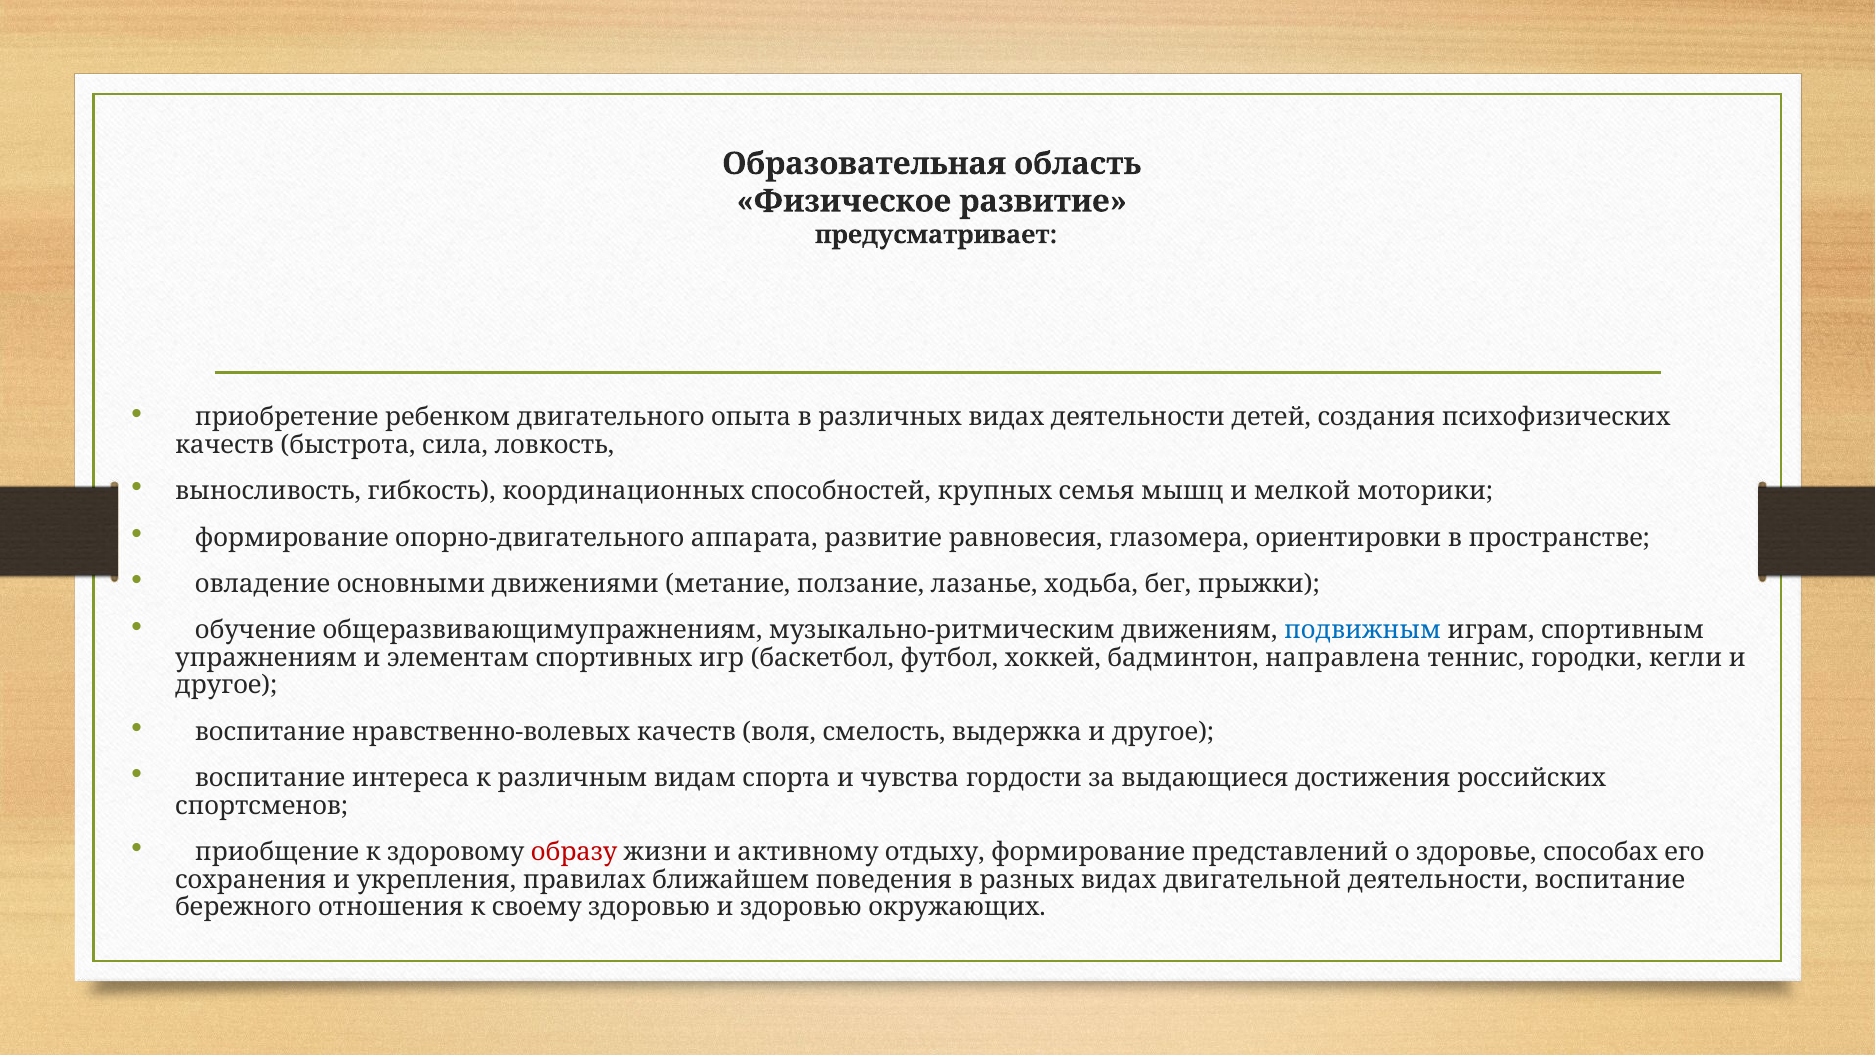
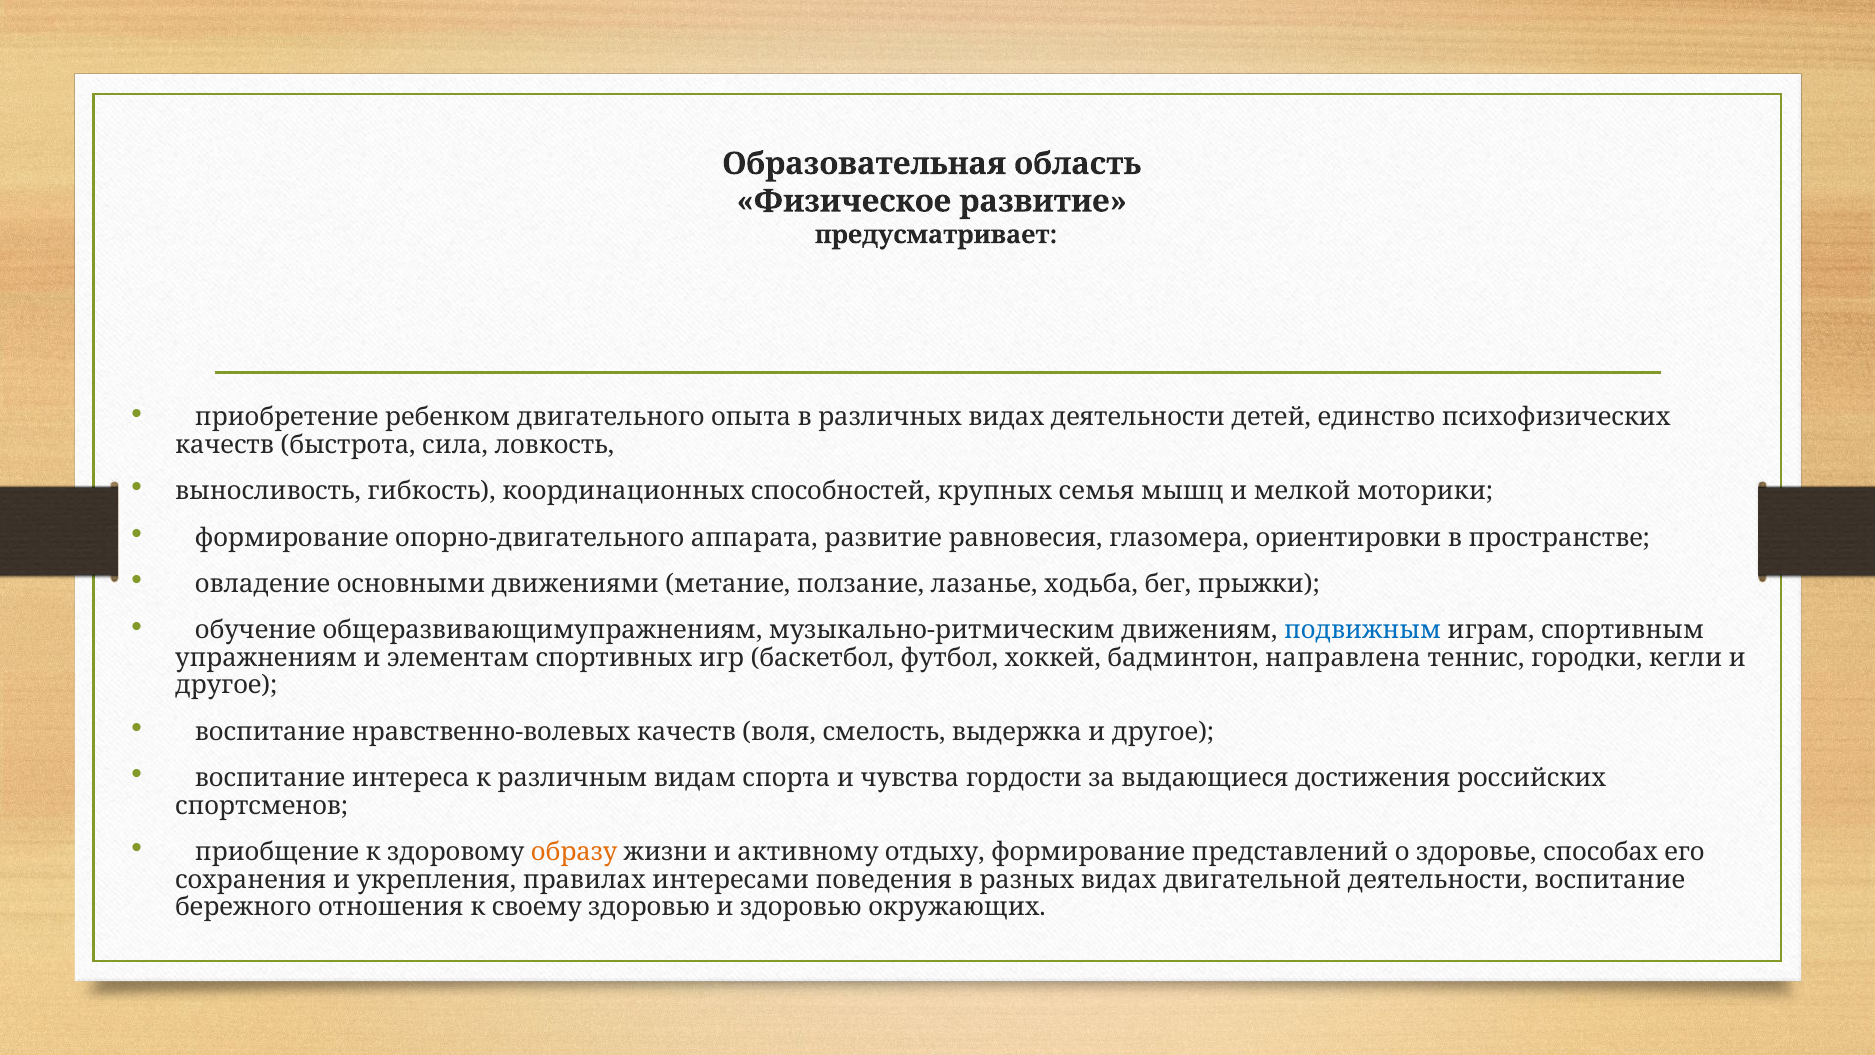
создания: создания -> единство (1376, 417)
образу colour: red -> orange (574, 852)
ближайшем: ближайшем -> интересами (731, 879)
